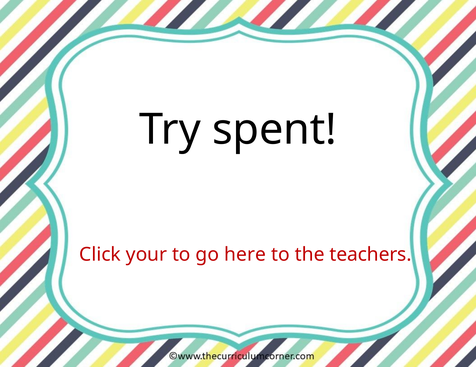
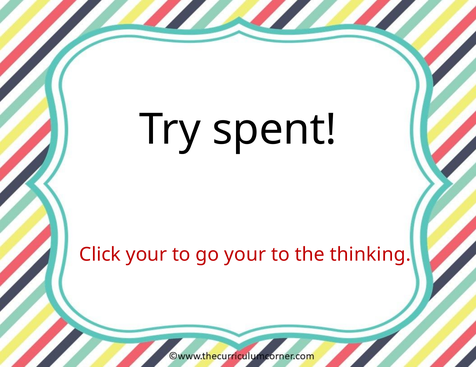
go here: here -> your (245, 255)
teachers: teachers -> thinking (370, 255)
